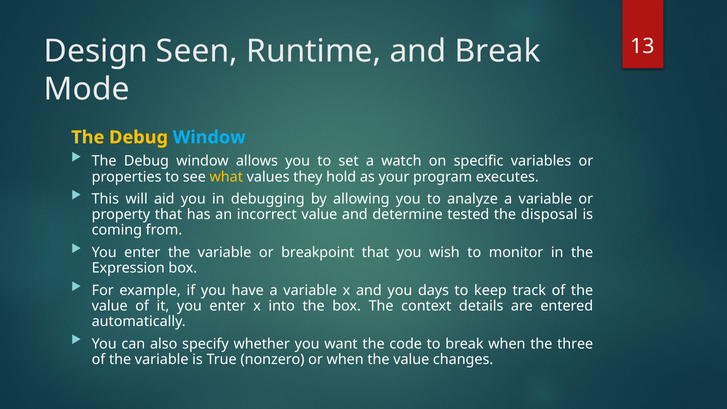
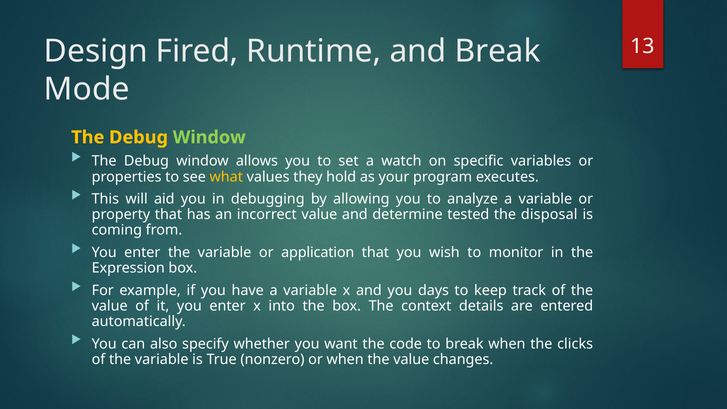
Seen: Seen -> Fired (197, 51)
Window colour: light blue -> light green (209, 137)
breakpoint: breakpoint -> application (318, 253)
three: three -> clicks (575, 344)
